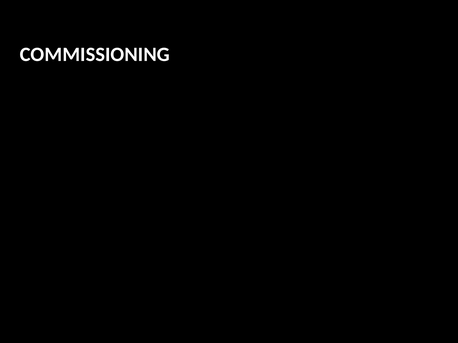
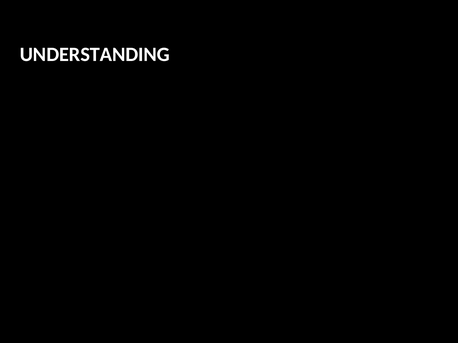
COMMISSIONING: COMMISSIONING -> UNDERSTANDING (95, 55)
